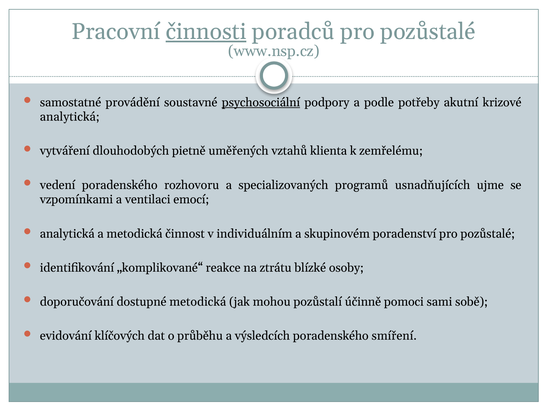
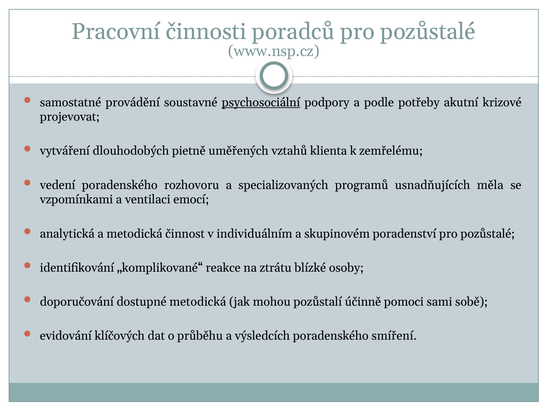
činnosti underline: present -> none (206, 32)
analytická: analytická -> projevovat (70, 117)
ujme: ujme -> měla (490, 185)
